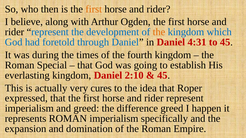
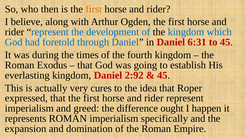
the colour: orange -> black (159, 32)
4:31: 4:31 -> 6:31 (197, 42)
Special: Special -> Exodus (52, 65)
2:10: 2:10 -> 2:92 (134, 76)
difference greed: greed -> ought (172, 109)
